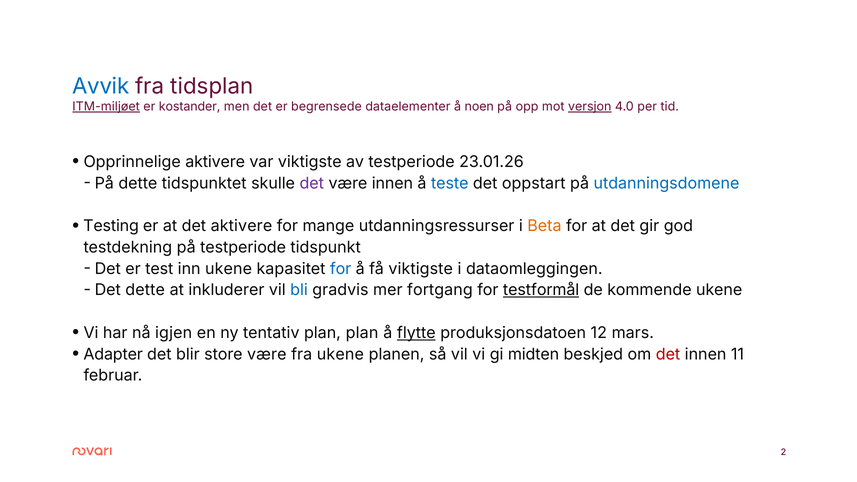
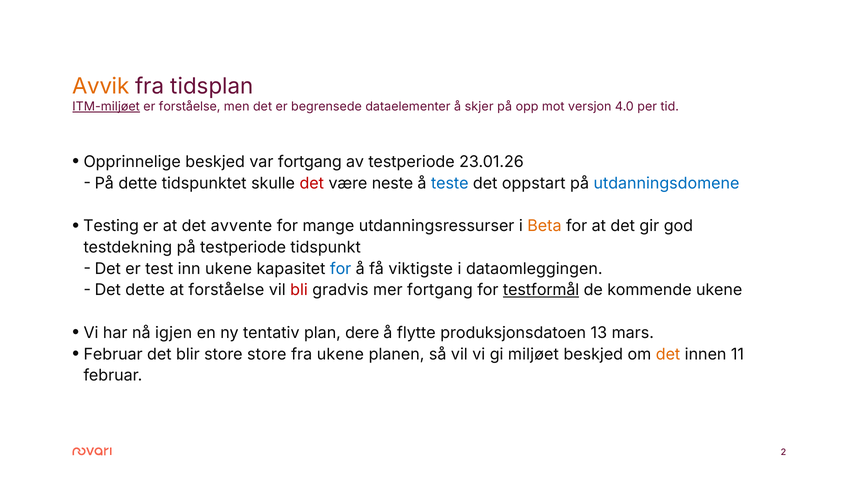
Avvik colour: blue -> orange (101, 86)
er kostander: kostander -> forståelse (190, 107)
noen: noen -> skjer (479, 107)
versjon underline: present -> none (590, 107)
Opprinnelige aktivere: aktivere -> beskjed (215, 162)
var viktigste: viktigste -> fortgang (310, 162)
det colour: purple -> red (312, 183)
være innen: innen -> neste (392, 183)
det aktivere: aktivere -> avvente (241, 226)
at inkluderer: inkluderer -> forståelse (226, 290)
bli colour: blue -> red (299, 290)
plan plan: plan -> dere (362, 333)
flytte underline: present -> none (416, 333)
12: 12 -> 13 (599, 333)
Adapter: Adapter -> Februar (113, 354)
store være: være -> store (267, 354)
midten: midten -> miljøet (533, 354)
det colour: red -> orange (668, 354)
